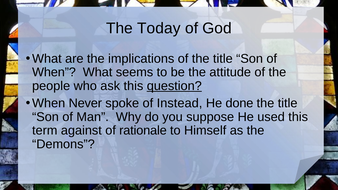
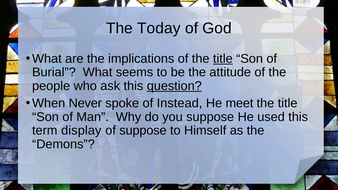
title underline: none -> present (223, 59)
When: When -> Burial (54, 72)
done: done -> meet (239, 103)
against: against -> display (81, 131)
of rationale: rationale -> suppose (143, 131)
